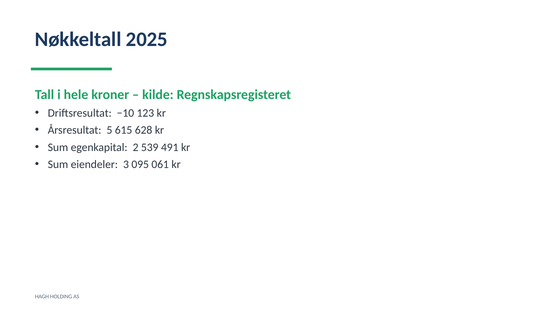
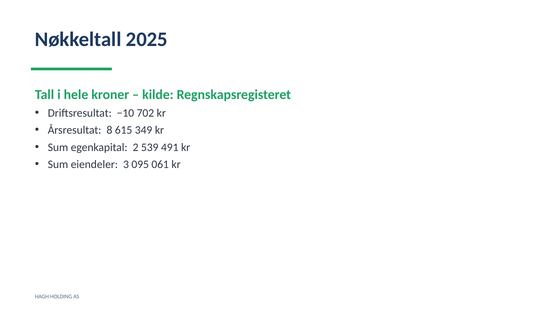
123: 123 -> 702 (145, 113)
5: 5 -> 8 (109, 130)
628: 628 -> 349 (144, 130)
